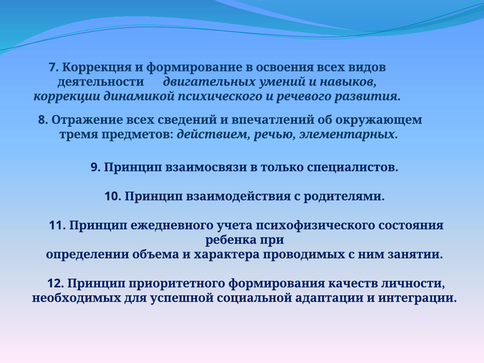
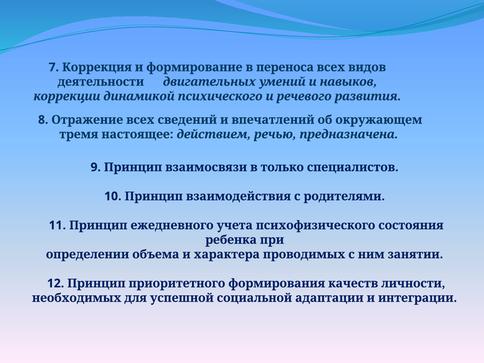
освоения: освоения -> переноса (285, 67)
предметов: предметов -> настоящее (137, 134)
элементарных: элементарных -> предназначена (349, 134)
